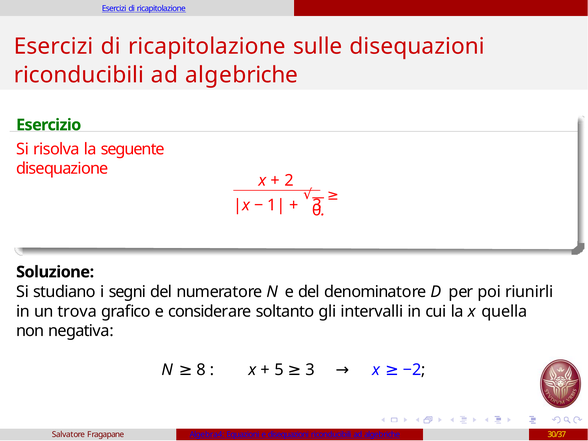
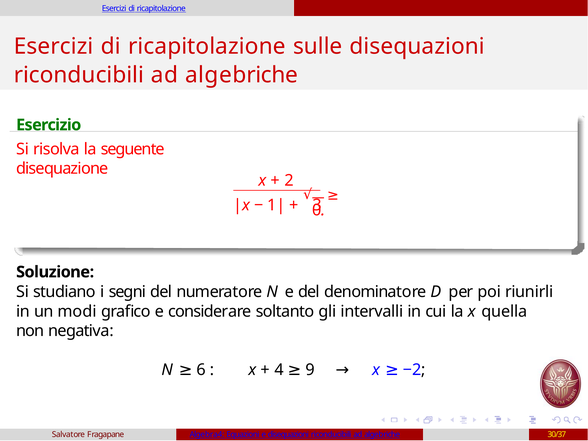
trova: trova -> modi (77, 312)
8: 8 -> 6 (201, 370)
5: 5 -> 4 (279, 370)
3: 3 -> 9 (310, 370)
